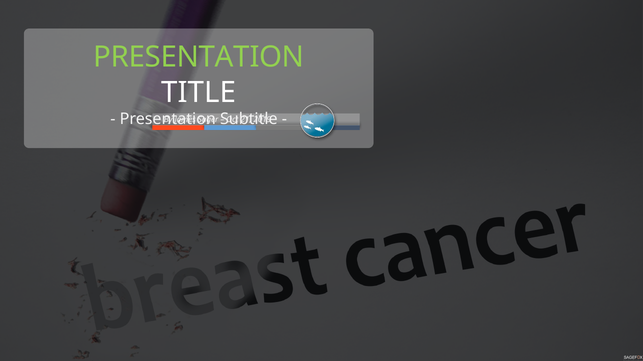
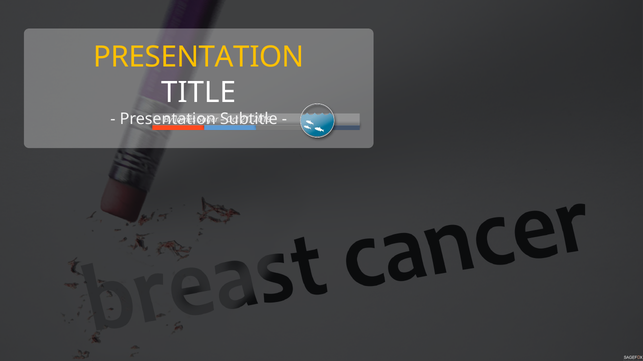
PRESENTATION colour: light green -> yellow (199, 57)
